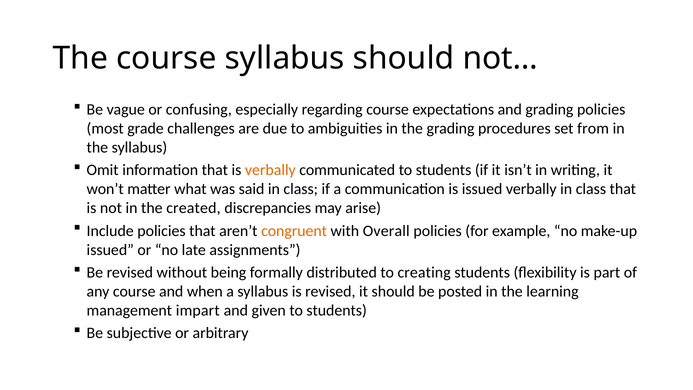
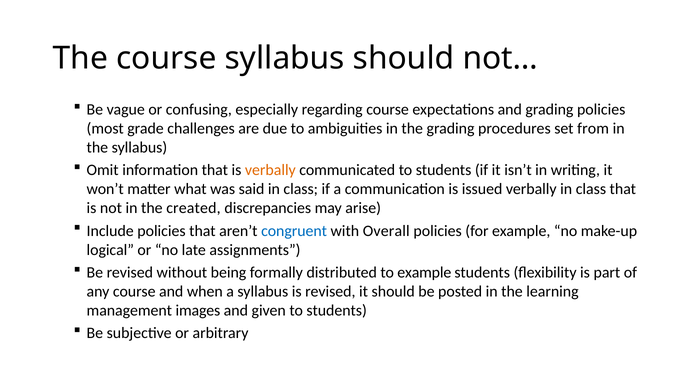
congruent colour: orange -> blue (294, 231)
issued: issued -> logical (110, 250)
to creating: creating -> example (424, 272)
impart: impart -> images (198, 310)
